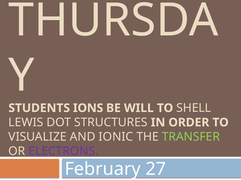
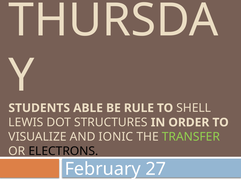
IONS: IONS -> ABLE (88, 108)
WILL: WILL -> RULE (139, 108)
ELECTRONS colour: purple -> black (63, 152)
